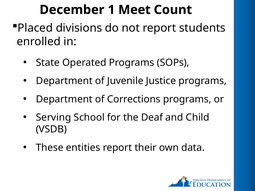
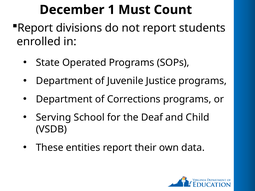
Meet: Meet -> Must (134, 10)
Placed: Placed -> Report (35, 28)
